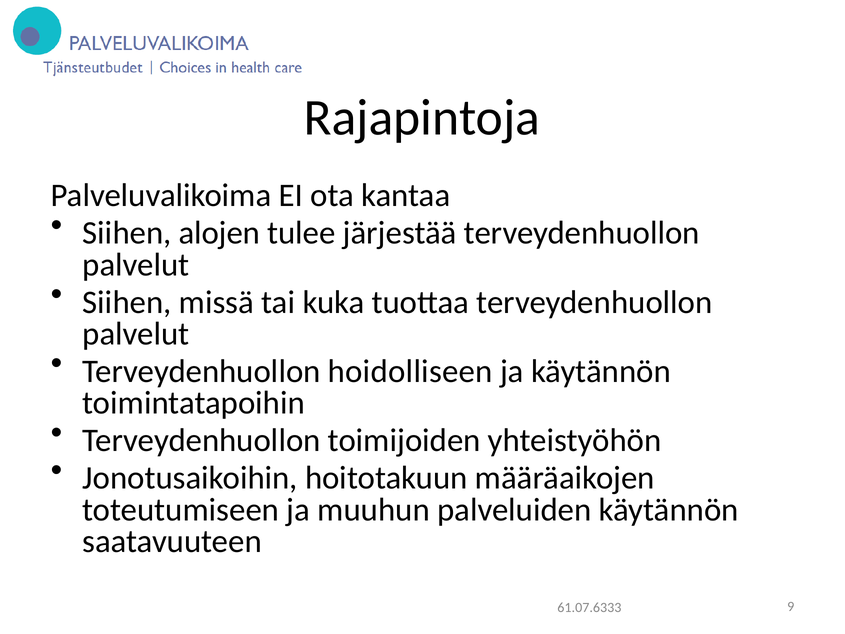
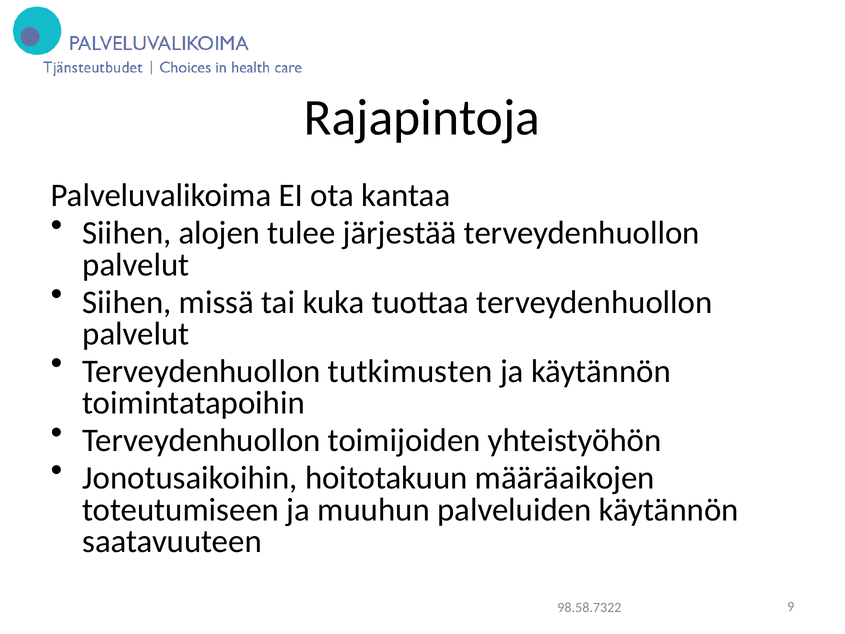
hoidolliseen: hoidolliseen -> tutkimusten (410, 371)
61.07.6333: 61.07.6333 -> 98.58.7322 (589, 608)
